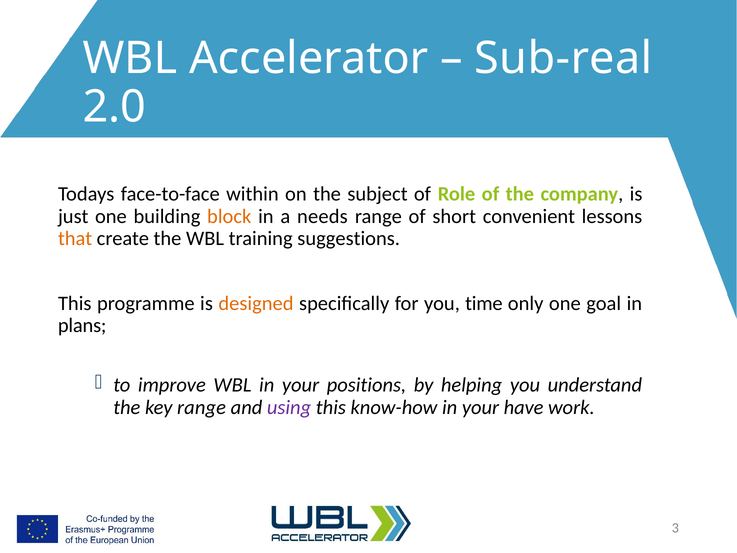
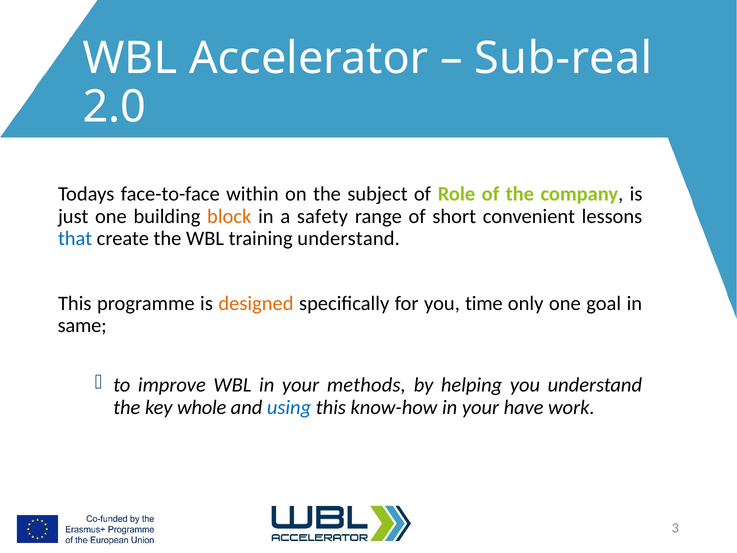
needs: needs -> safety (322, 216)
that colour: orange -> blue (75, 238)
training suggestions: suggestions -> understand (349, 238)
plans: plans -> same (82, 325)
positions: positions -> methods (366, 385)
key range: range -> whole (202, 407)
using colour: purple -> blue (289, 407)
